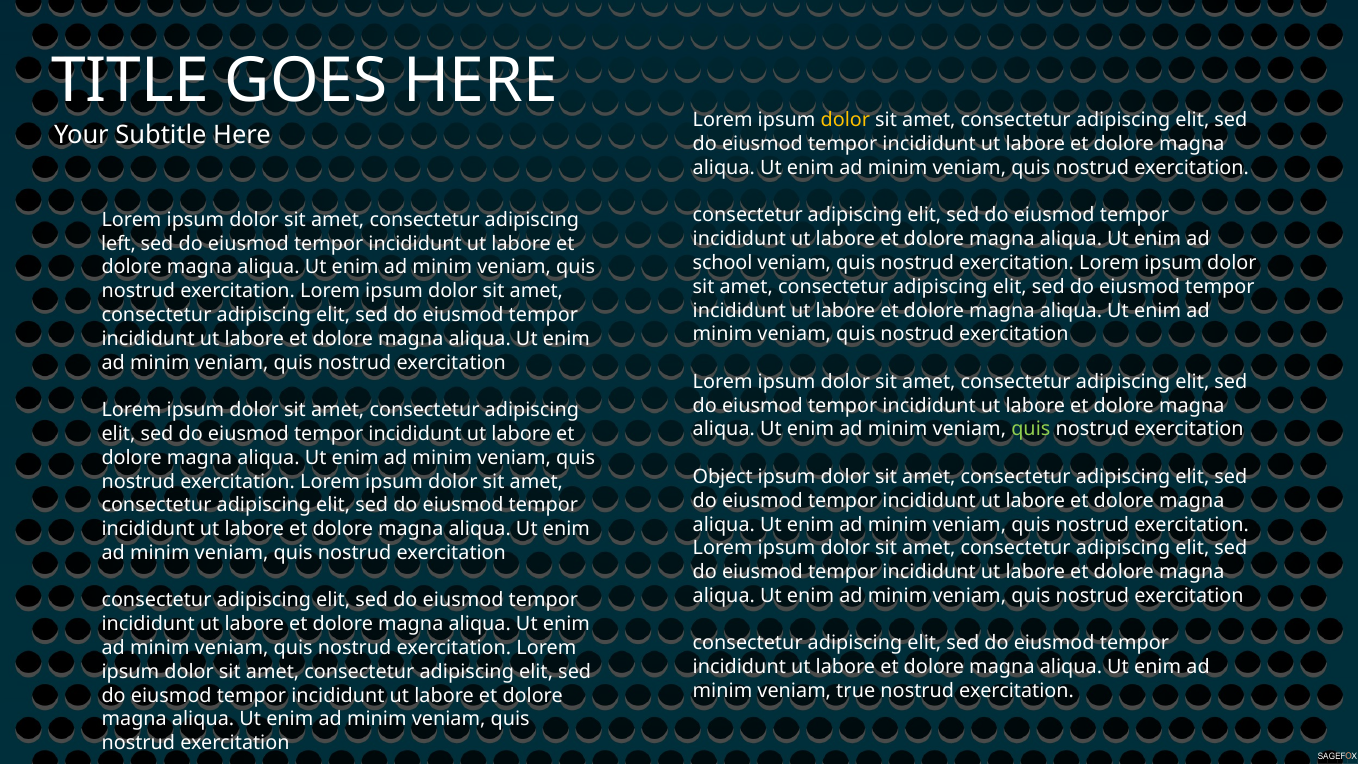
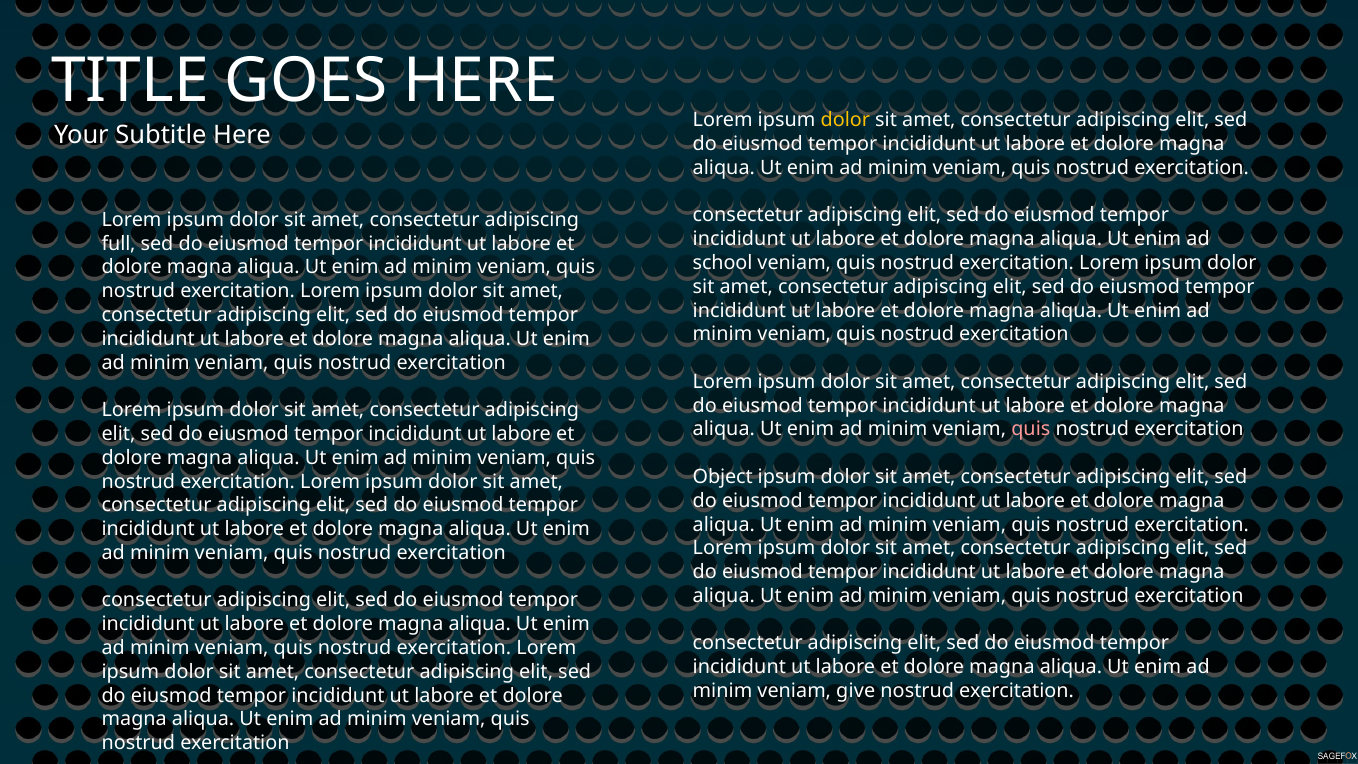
left: left -> full (119, 244)
quis colour: light green -> pink (1031, 429)
true: true -> give (856, 691)
